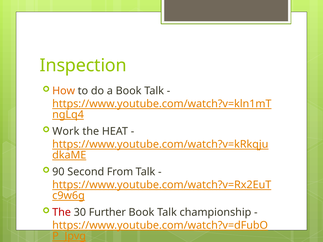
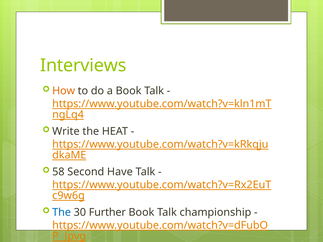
Inspection: Inspection -> Interviews (83, 66)
Work: Work -> Write (66, 131)
90: 90 -> 58 (58, 172)
From: From -> Have (120, 172)
The colour: red -> blue (62, 213)
